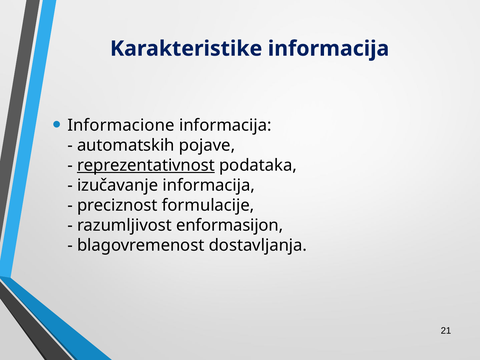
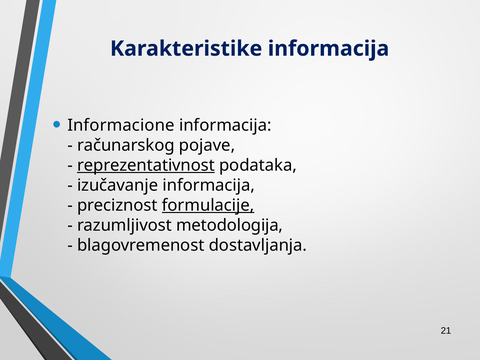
automatskih: automatskih -> računarskog (126, 145)
formulacije underline: none -> present (208, 205)
enformasijon: enformasijon -> metodologija (230, 225)
